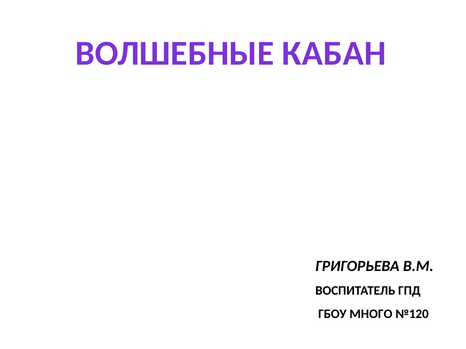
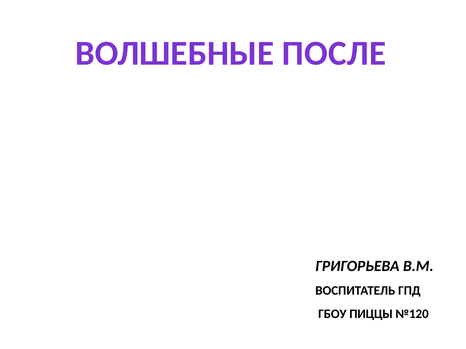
КАБАН: КАБАН -> ПОСЛЕ (334, 53)
МНОГО: МНОГО -> ПИЦЦЫ (371, 314)
